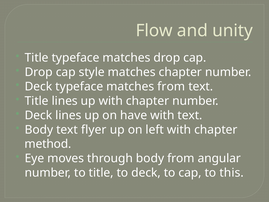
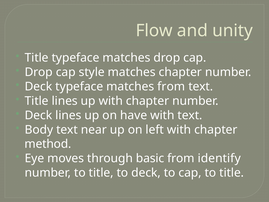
flyer: flyer -> near (94, 130)
through body: body -> basic (150, 158)
angular: angular -> identify (219, 158)
cap to this: this -> title (232, 173)
